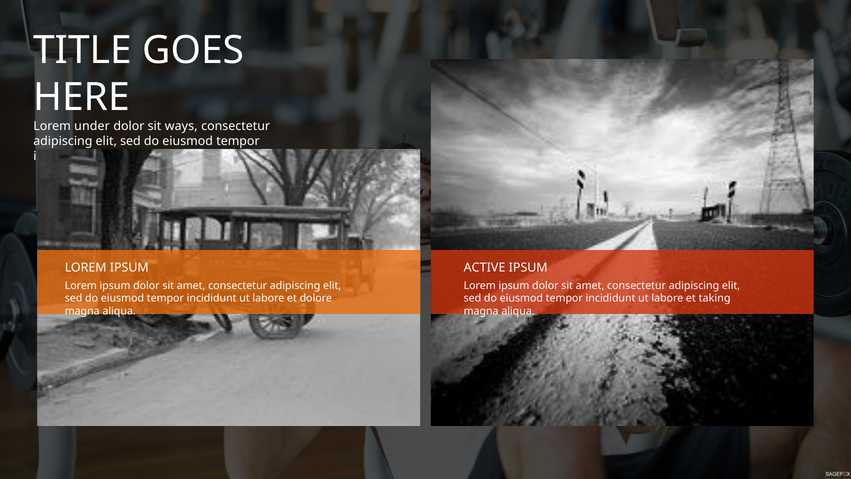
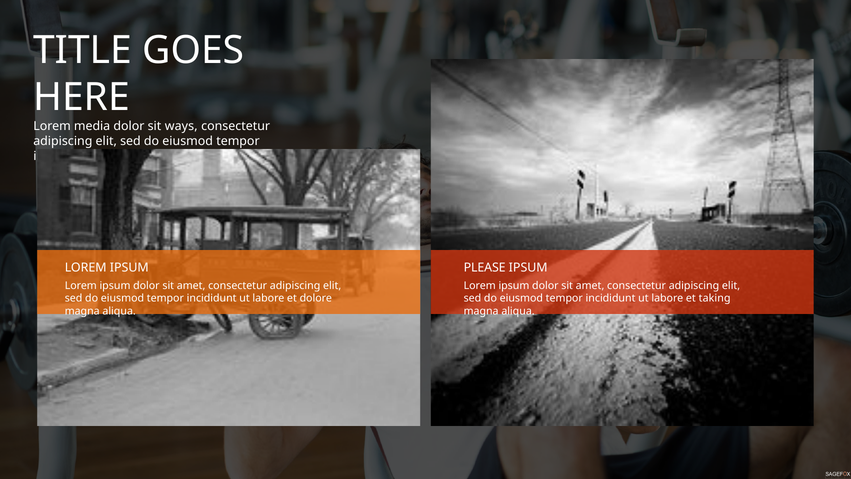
under: under -> media (92, 126)
ACTIVE: ACTIVE -> PLEASE (485, 268)
